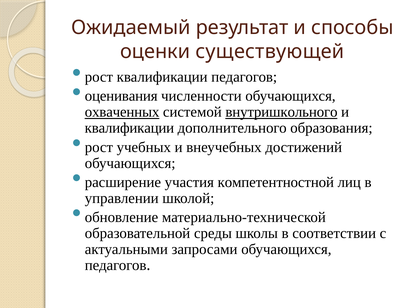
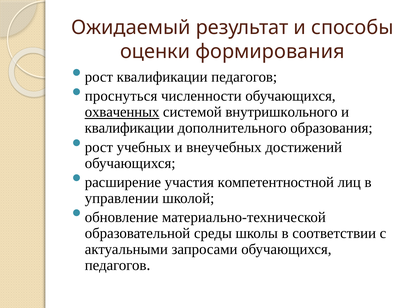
существующей: существующей -> формирования (270, 52)
оценивания: оценивания -> проснуться (121, 96)
внутришкольного underline: present -> none (281, 112)
